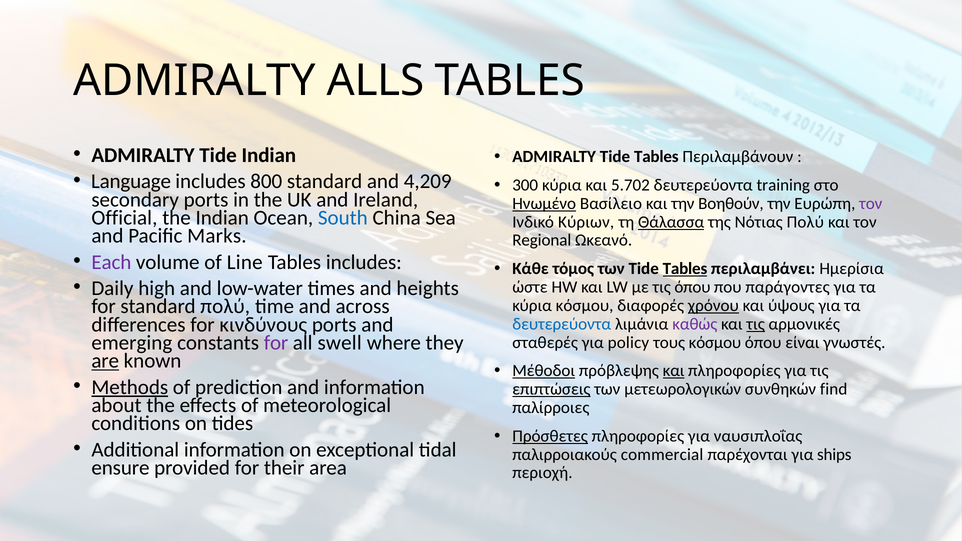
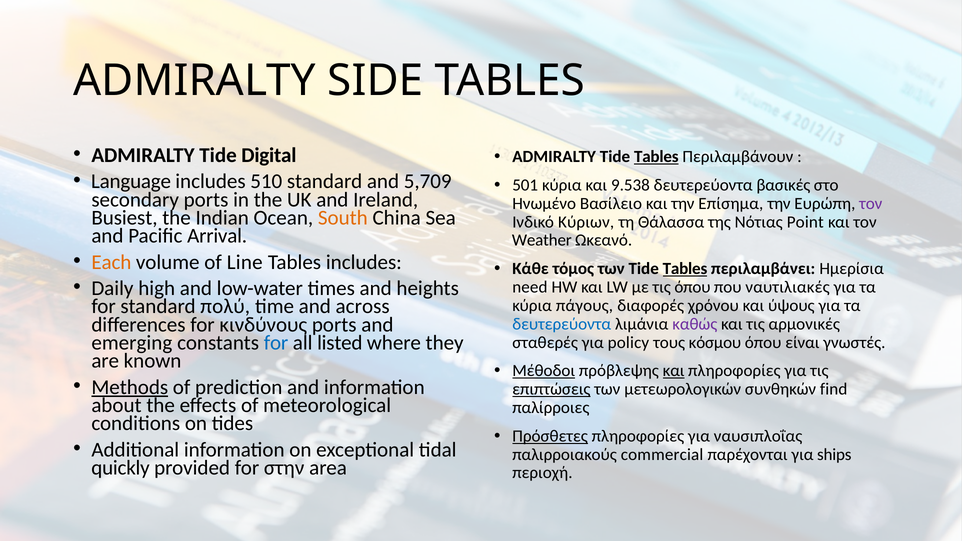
ALLS: ALLS -> SIDE (375, 81)
Tide Indian: Indian -> Digital (269, 155)
Tables underline: none -> present (656, 157)
800: 800 -> 510 (266, 181)
4,209: 4,209 -> 5,709 (428, 181)
300: 300 -> 501 (525, 185)
5.702: 5.702 -> 9.538 (630, 185)
training: training -> βασικές (783, 185)
Ηνωμένο underline: present -> none (544, 204)
Βοηθούν: Βοηθούν -> Επίσημα (731, 204)
Official: Official -> Busiest (124, 218)
South colour: blue -> orange (343, 218)
Θάλασσα underline: present -> none (671, 222)
Νότιας Πολύ: Πολύ -> Point (805, 222)
Marks: Marks -> Arrival (217, 236)
Regional: Regional -> Weather (542, 240)
Each colour: purple -> orange (111, 262)
ώστε: ώστε -> need (530, 287)
παράγοντες: παράγοντες -> ναυτιλιακές (788, 287)
κύρια κόσμου: κόσμου -> πάγους (585, 306)
χρόνου underline: present -> none (713, 306)
τις underline: present -> none (756, 324)
for colour: purple -> blue (276, 343)
swell: swell -> listed (340, 343)
are underline: present -> none (105, 361)
ensure: ensure -> quickly (121, 468)
their: their -> στην (284, 468)
